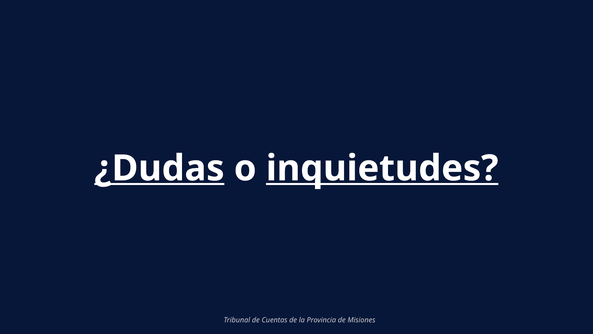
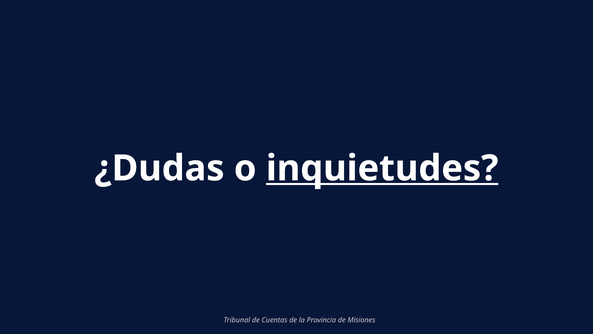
¿Dudas underline: present -> none (159, 168)
